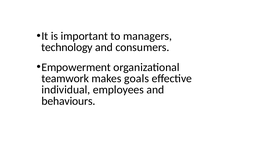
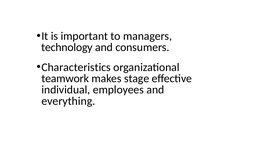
Empowerment: Empowerment -> Characteristics (76, 67)
goals: goals -> stage (137, 79)
behaviours: behaviours -> everything (68, 101)
